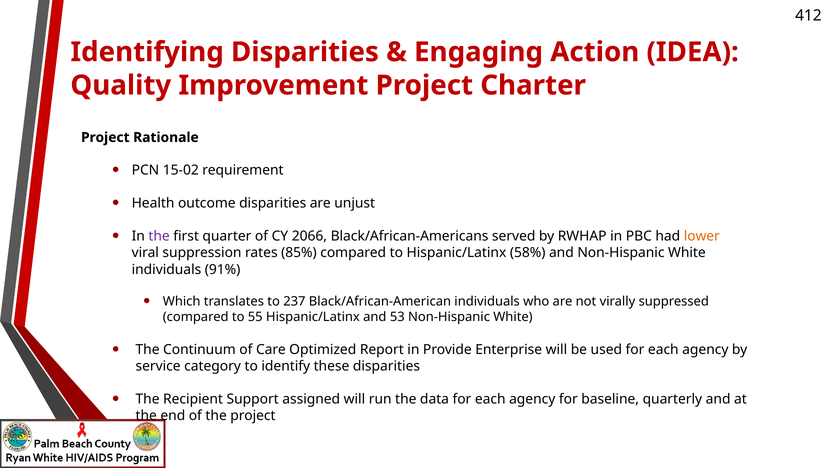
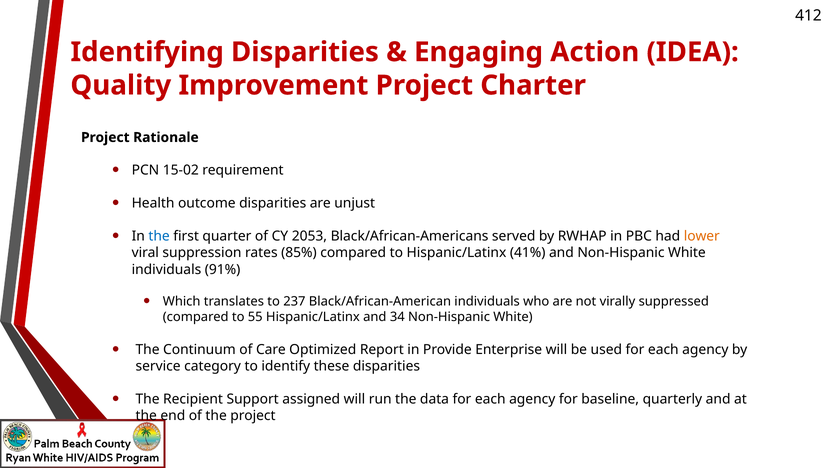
the colour: purple -> blue (159, 236)
2066: 2066 -> 2053 (309, 236)
58%: 58% -> 41% (528, 253)
53: 53 -> 34 (397, 317)
